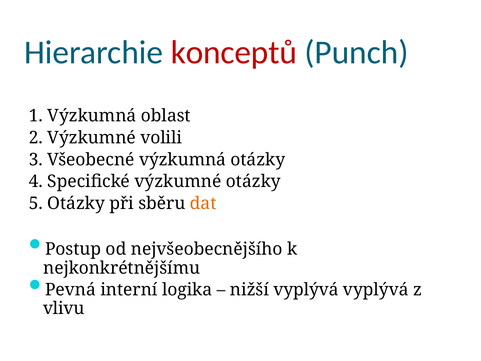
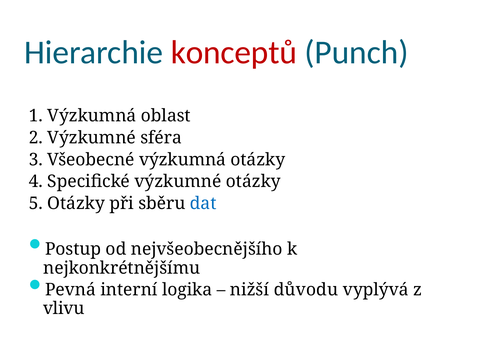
volili: volili -> sféra (161, 138)
dat colour: orange -> blue (203, 203)
nižší vyplývá: vyplývá -> důvodu (306, 290)
